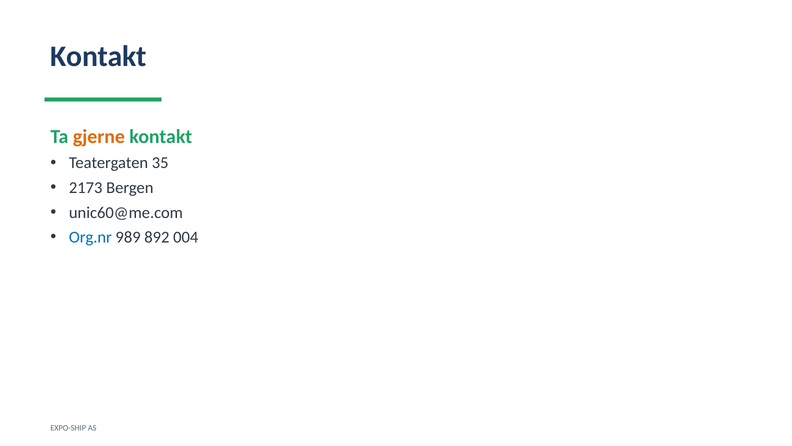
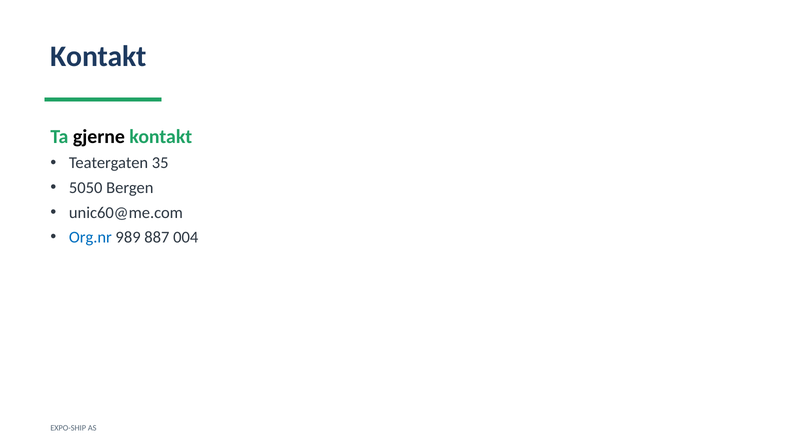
gjerne colour: orange -> black (99, 136)
2173: 2173 -> 5050 (86, 188)
892: 892 -> 887 (157, 237)
